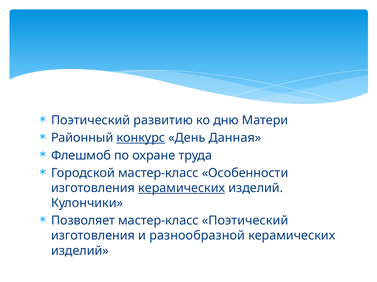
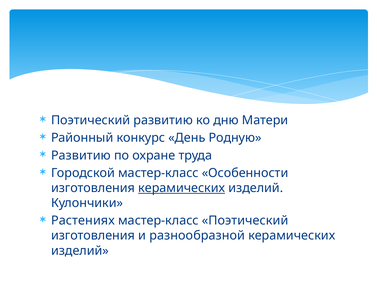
конкурс underline: present -> none (141, 138)
Данная: Данная -> Родную (235, 138)
Флешмоб: Флешмоб -> Развитию (81, 156)
Позволяет: Позволяет -> Растениях (83, 221)
